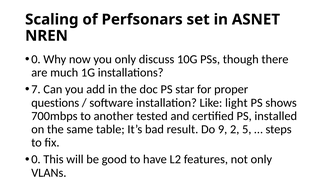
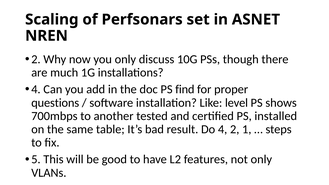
0: 0 -> 2 (36, 59)
7: 7 -> 4 (36, 89)
star: star -> find (185, 89)
light: light -> level (236, 103)
Do 9: 9 -> 4 (223, 129)
5: 5 -> 1 (247, 129)
0: 0 -> 5 (36, 159)
